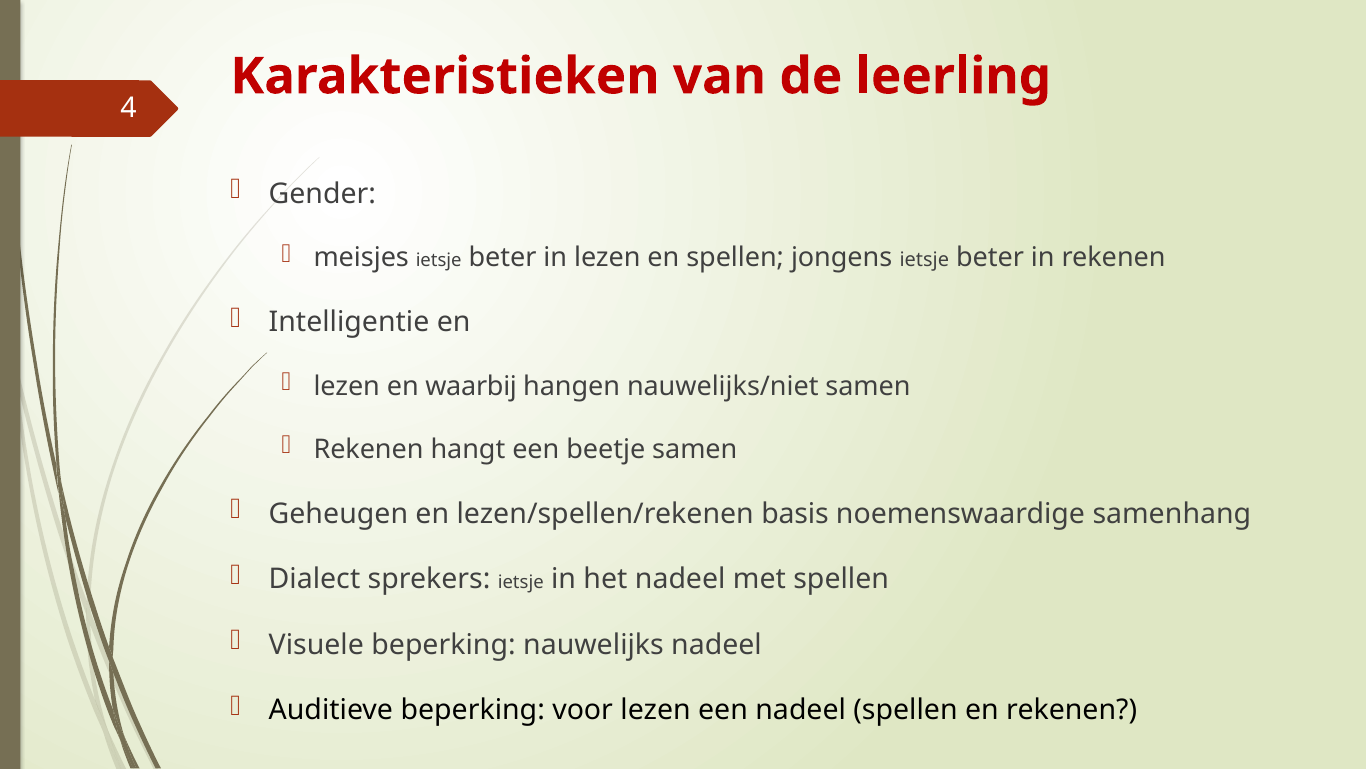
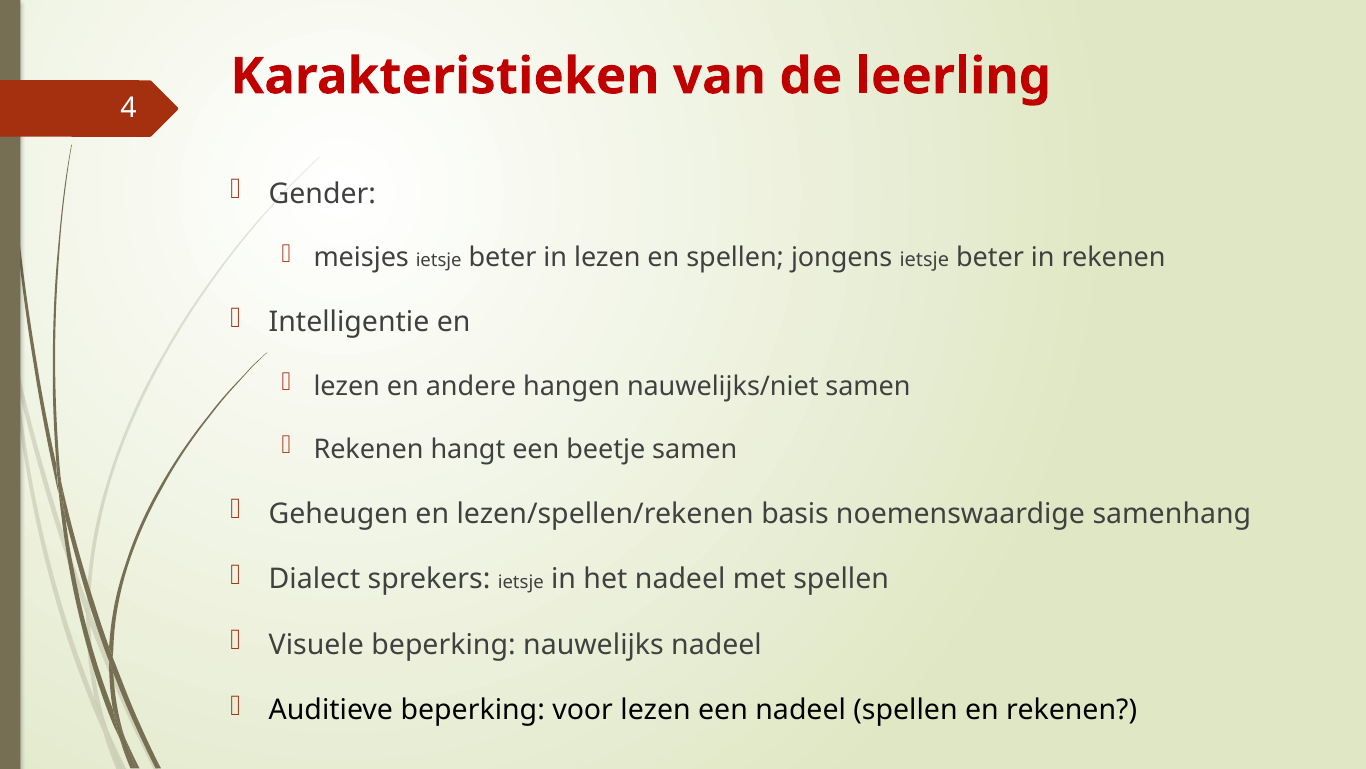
waarbij: waarbij -> andere (471, 386)
